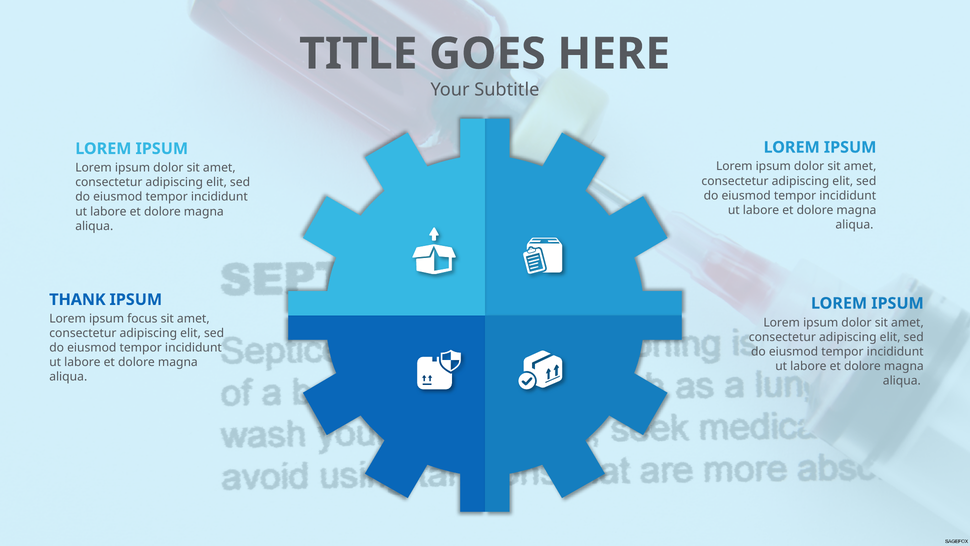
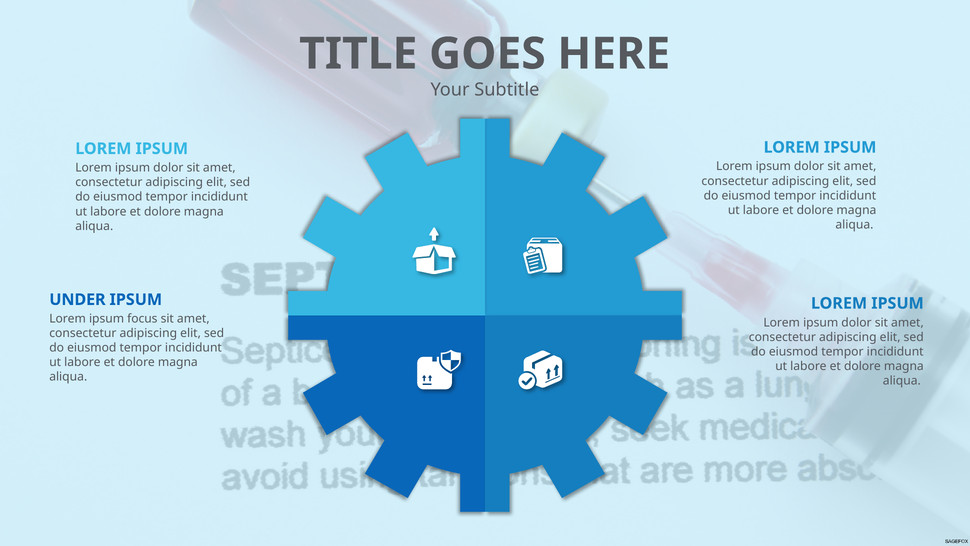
THANK: THANK -> UNDER (77, 299)
